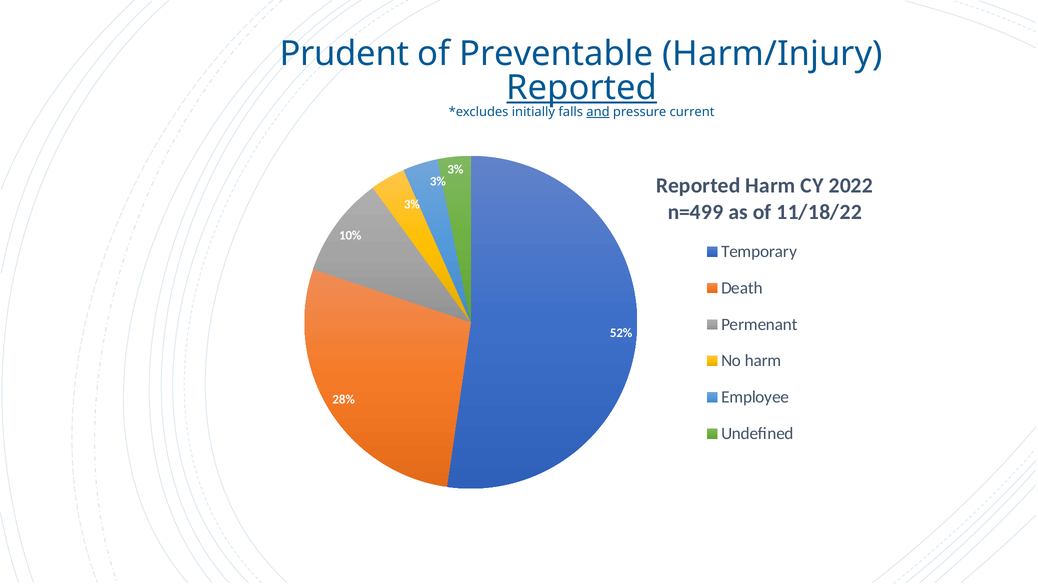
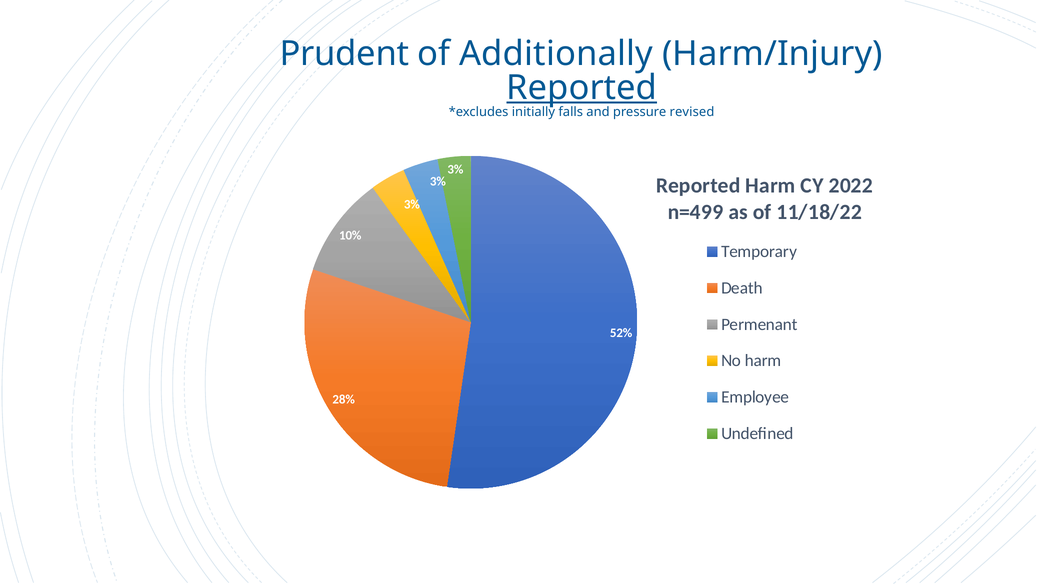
Preventable: Preventable -> Additionally (556, 54)
and underline: present -> none (598, 112)
current: current -> revised (692, 112)
